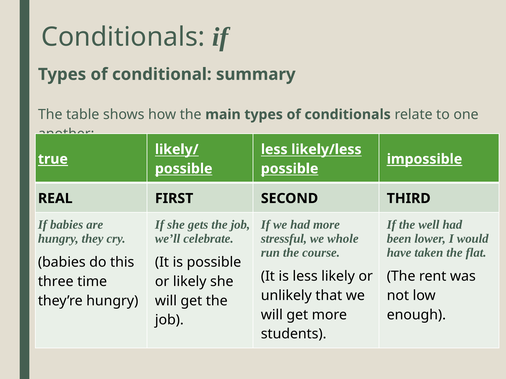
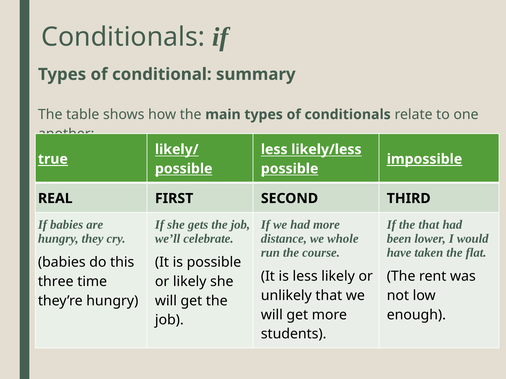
the well: well -> that (429, 225)
stressful: stressful -> distance (284, 239)
